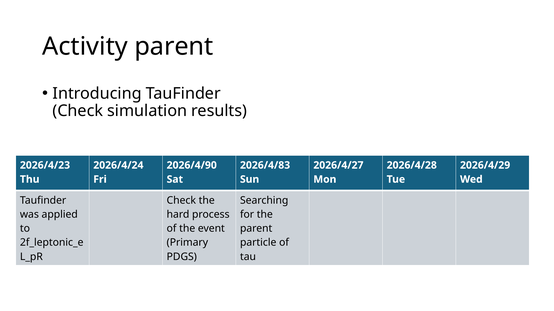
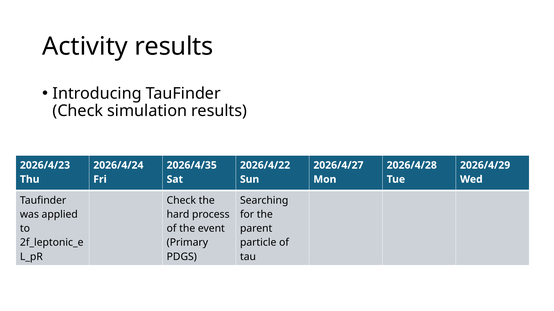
Activity parent: parent -> results (174, 47)
2026/4/90: 2026/4/90 -> 2026/4/35 (192, 166)
2026/4/83: 2026/4/83 -> 2026/4/22 (265, 166)
